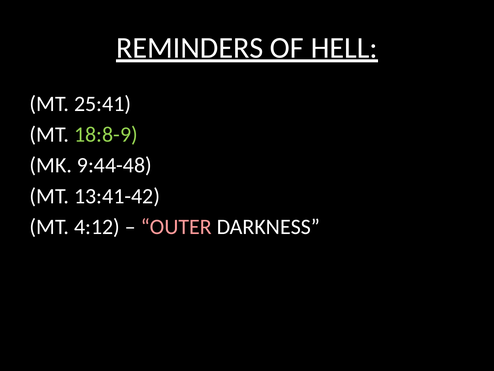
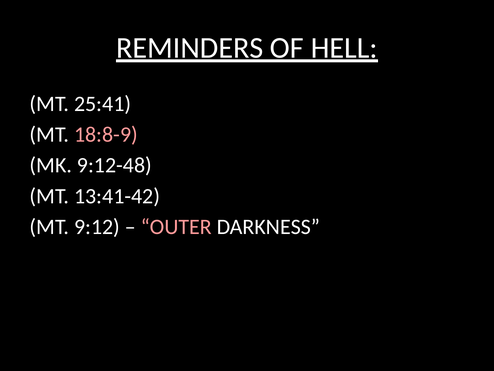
18:8-9 colour: light green -> pink (106, 134)
9:44-48: 9:44-48 -> 9:12-48 (114, 165)
4:12: 4:12 -> 9:12 (97, 227)
